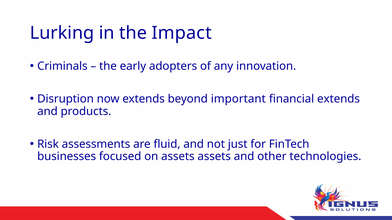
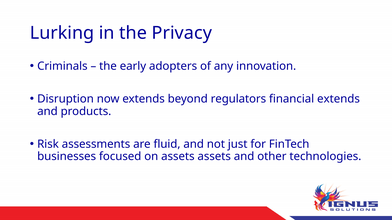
Impact: Impact -> Privacy (182, 33)
important: important -> regulators (238, 99)
